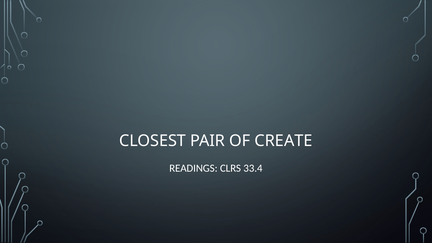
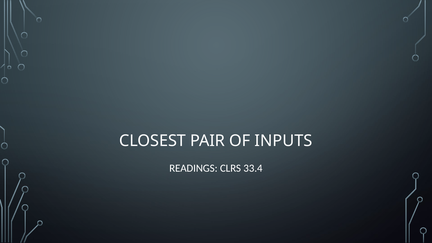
CREATE: CREATE -> INPUTS (283, 141)
